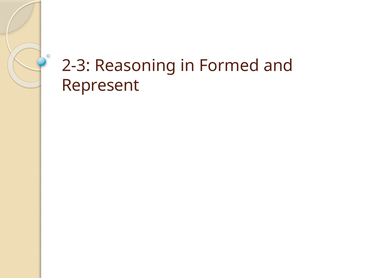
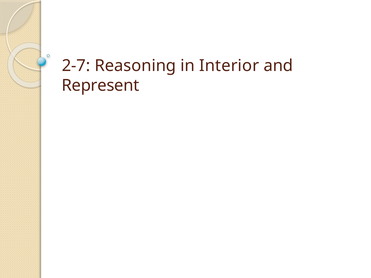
2-3: 2-3 -> 2-7 (76, 66)
Formed: Formed -> Interior (229, 66)
